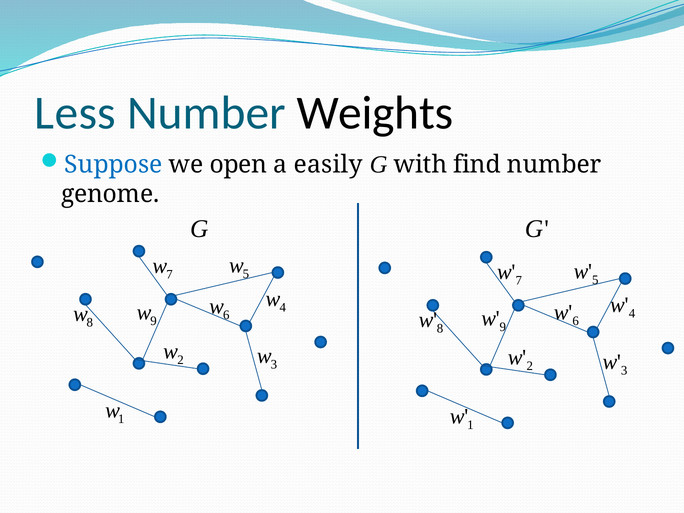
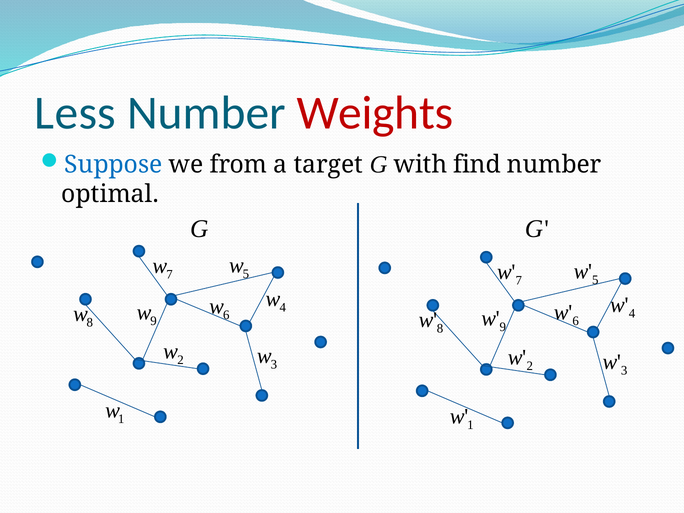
Weights colour: black -> red (375, 113)
open: open -> from (238, 165)
easily: easily -> target (328, 165)
genome: genome -> optimal (110, 194)
